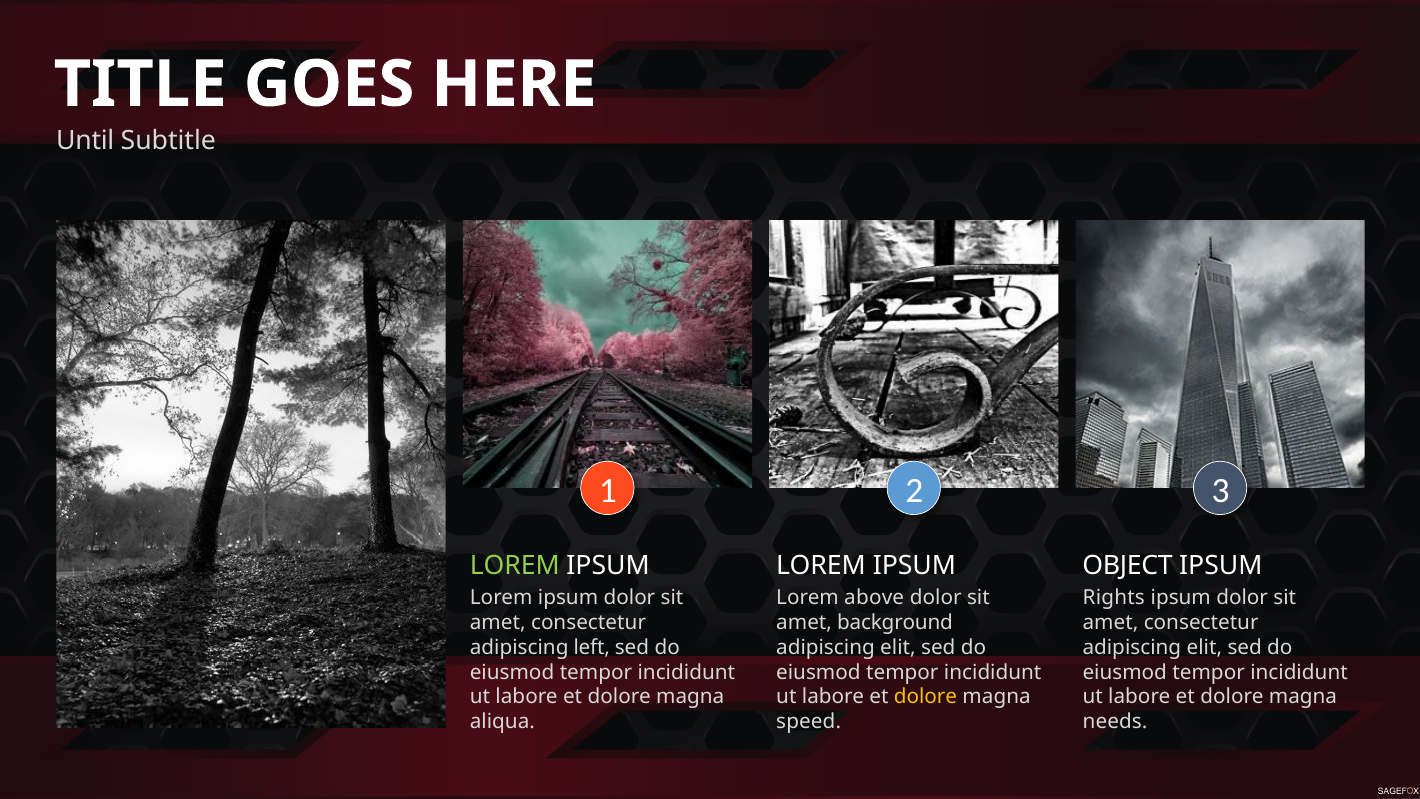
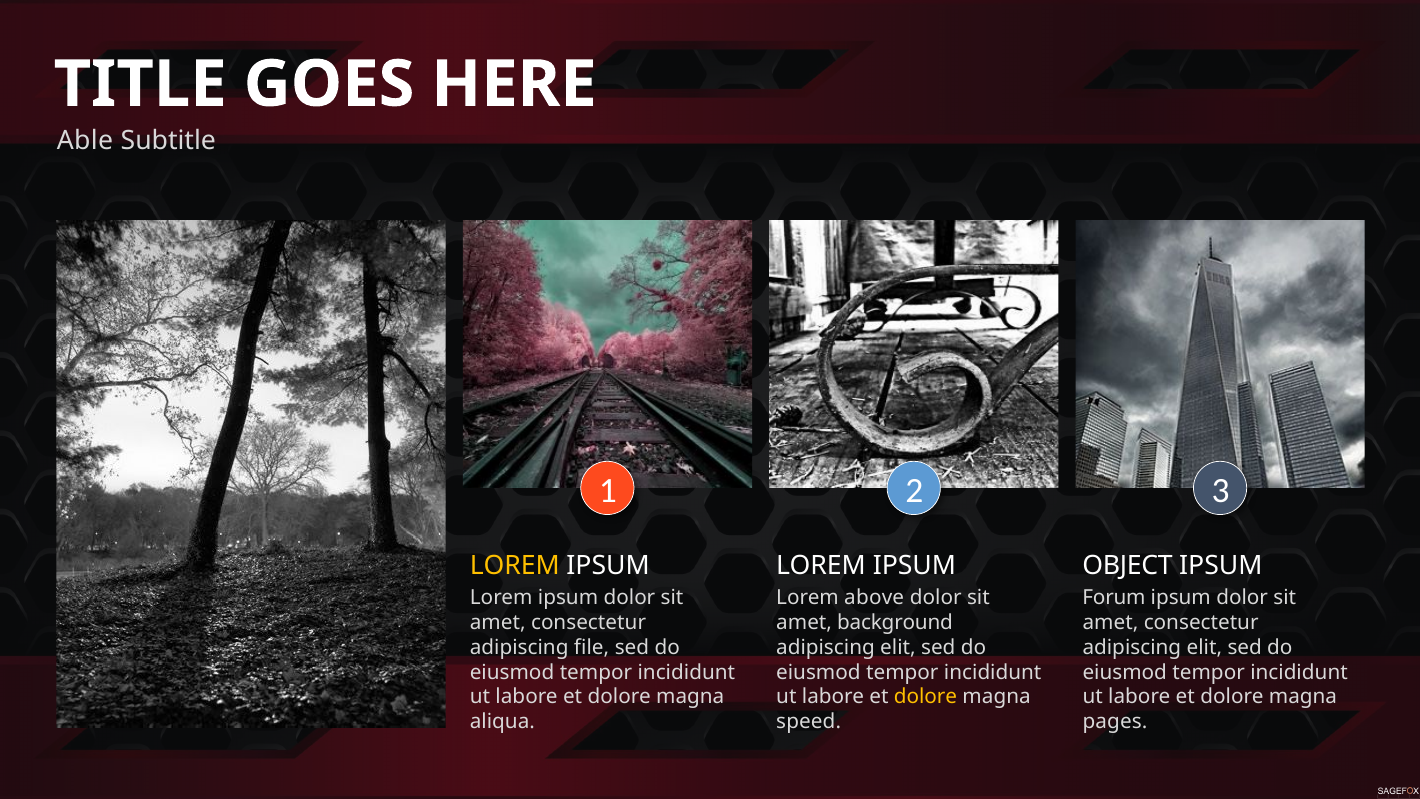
Until: Until -> Able (85, 141)
LOREM colour: light green -> yellow (515, 565)
Rights: Rights -> Forum (1114, 597)
left: left -> file (592, 647)
needs: needs -> pages (1115, 722)
